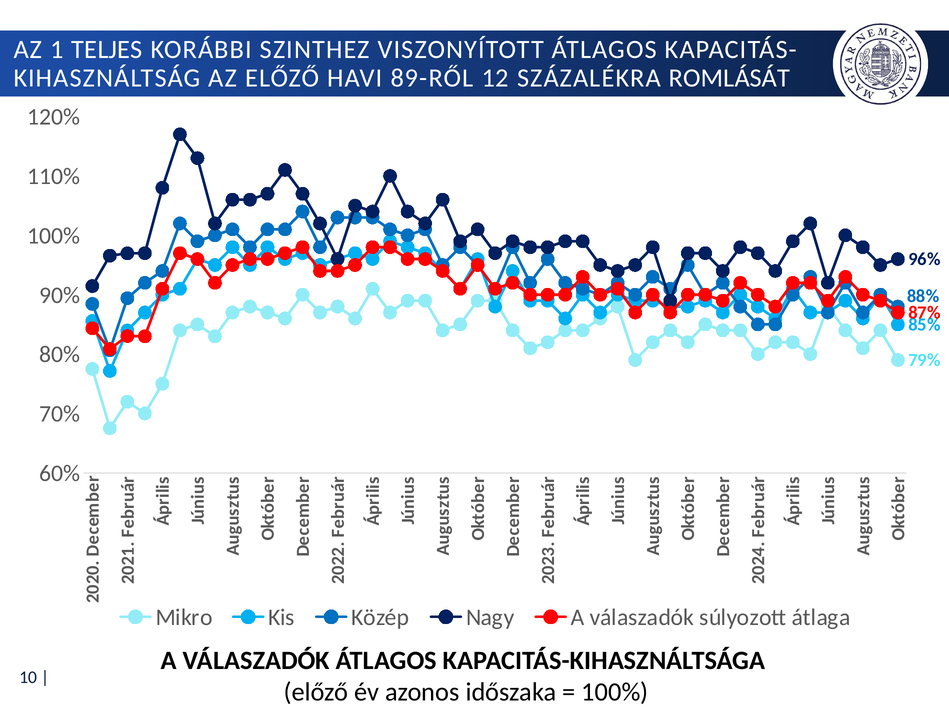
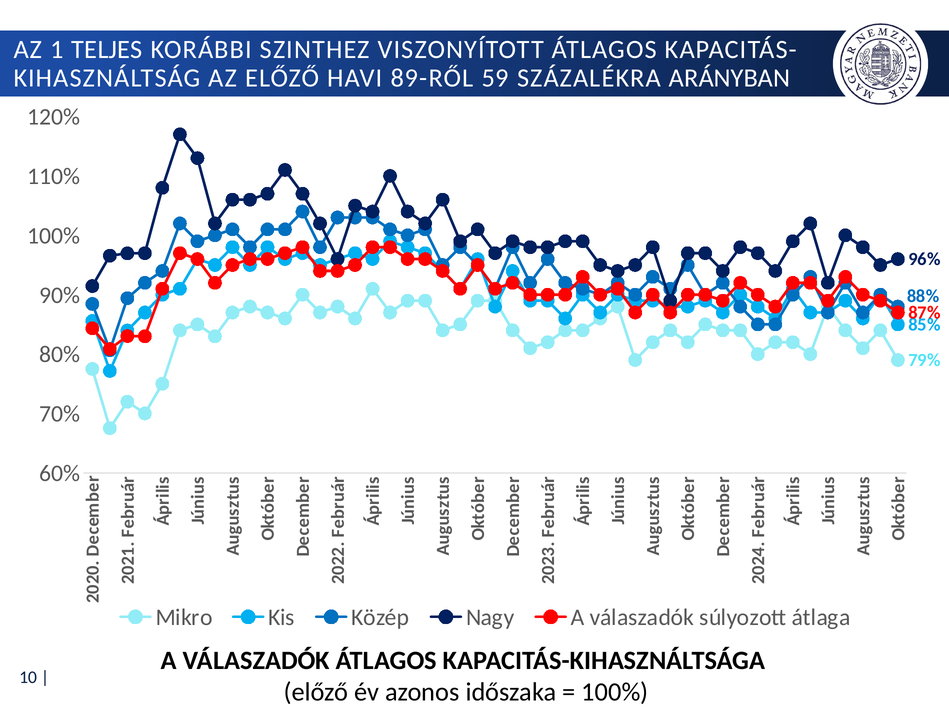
12: 12 -> 59 (495, 78)
ROMLÁSÁT: ROMLÁSÁT -> ARÁNYBAN (730, 78)
